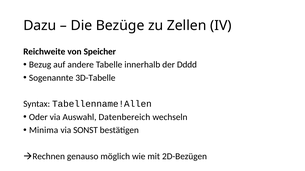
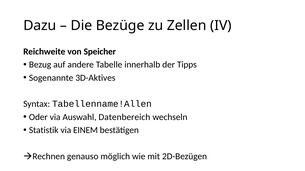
Dddd: Dddd -> Tipps (187, 65)
3D-Tabelle: 3D-Tabelle -> 3D-Aktives (95, 78)
Minima: Minima -> Statistik (44, 131)
SONST: SONST -> EINEM (86, 131)
